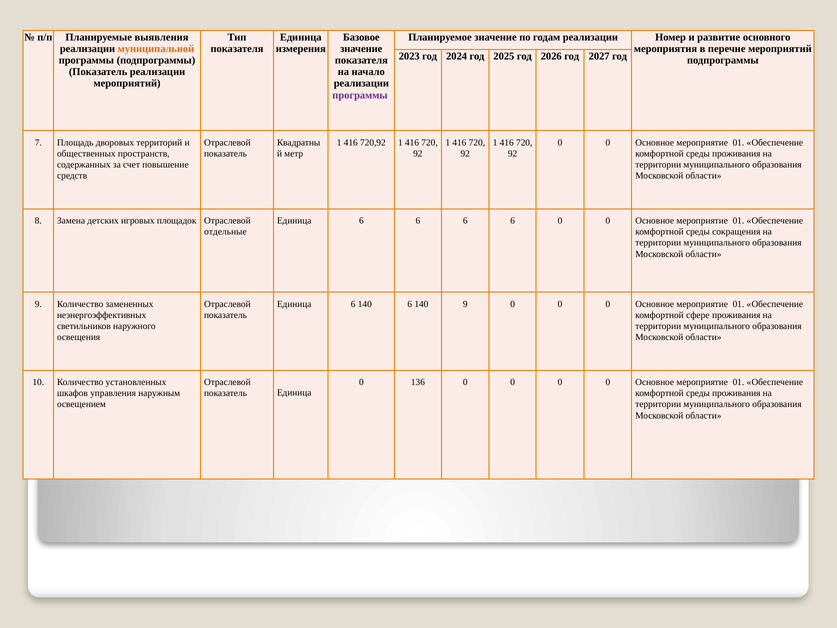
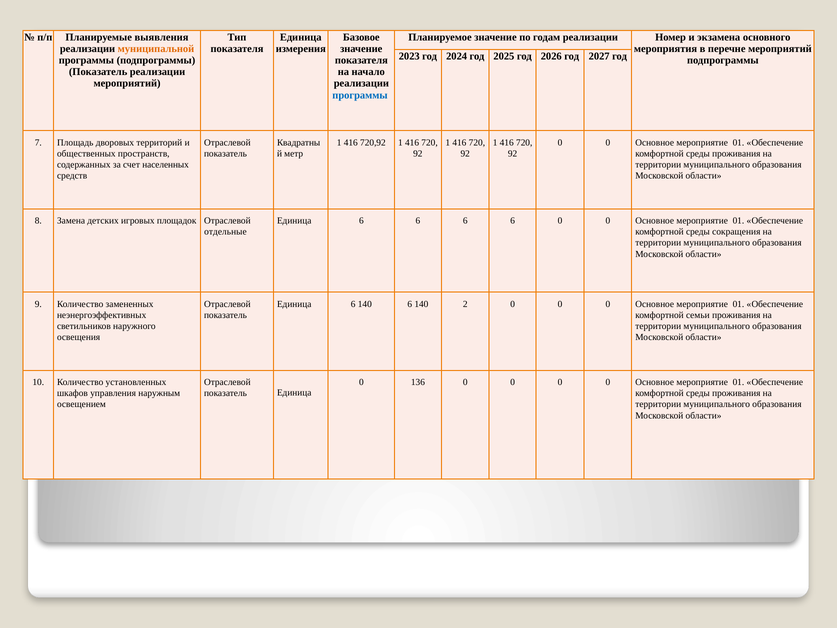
развитие: развитие -> экзамена (719, 37)
программы colour: purple -> blue (360, 95)
повышение: повышение -> населенных (166, 164)
140 9: 9 -> 2 (465, 304)
сфере: сфере -> семьи (698, 315)
